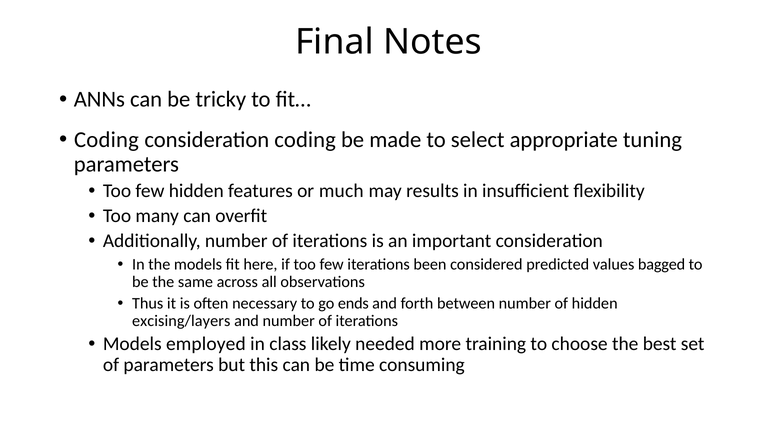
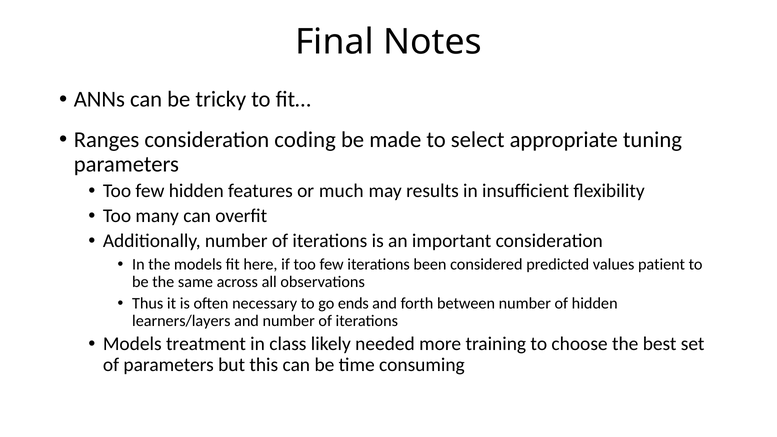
Coding: Coding -> Ranges (107, 140)
bagged: bagged -> patient (662, 264)
excising/layers: excising/layers -> learners/layers (181, 321)
employed: employed -> treatment (206, 344)
